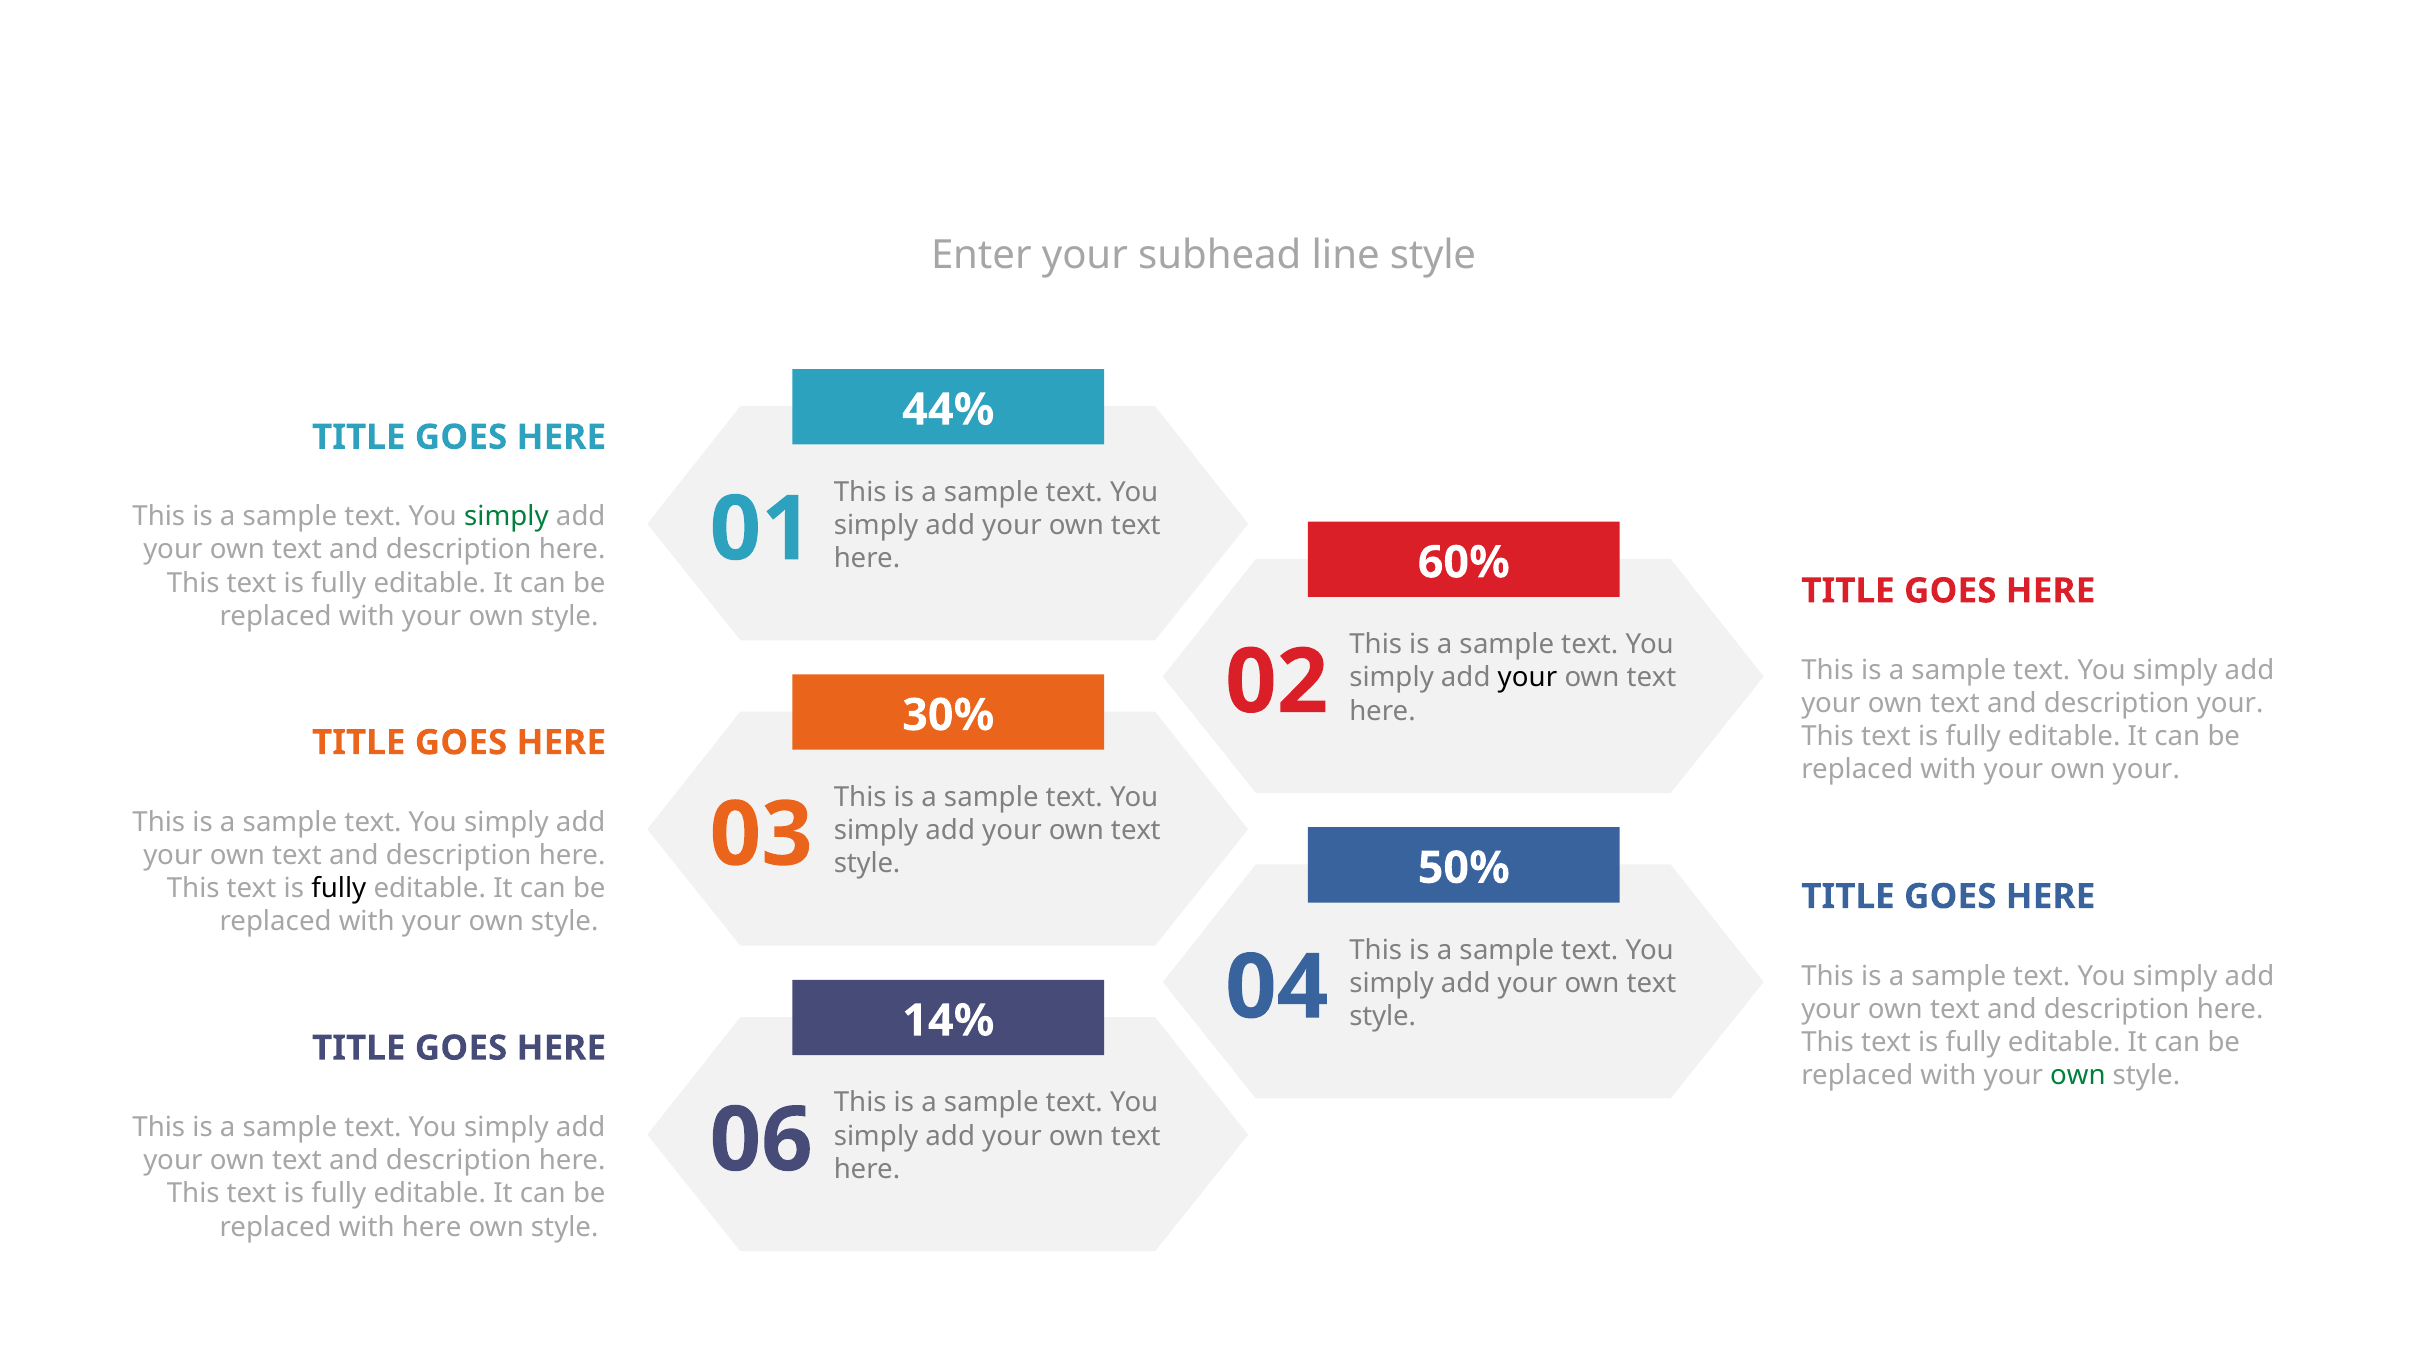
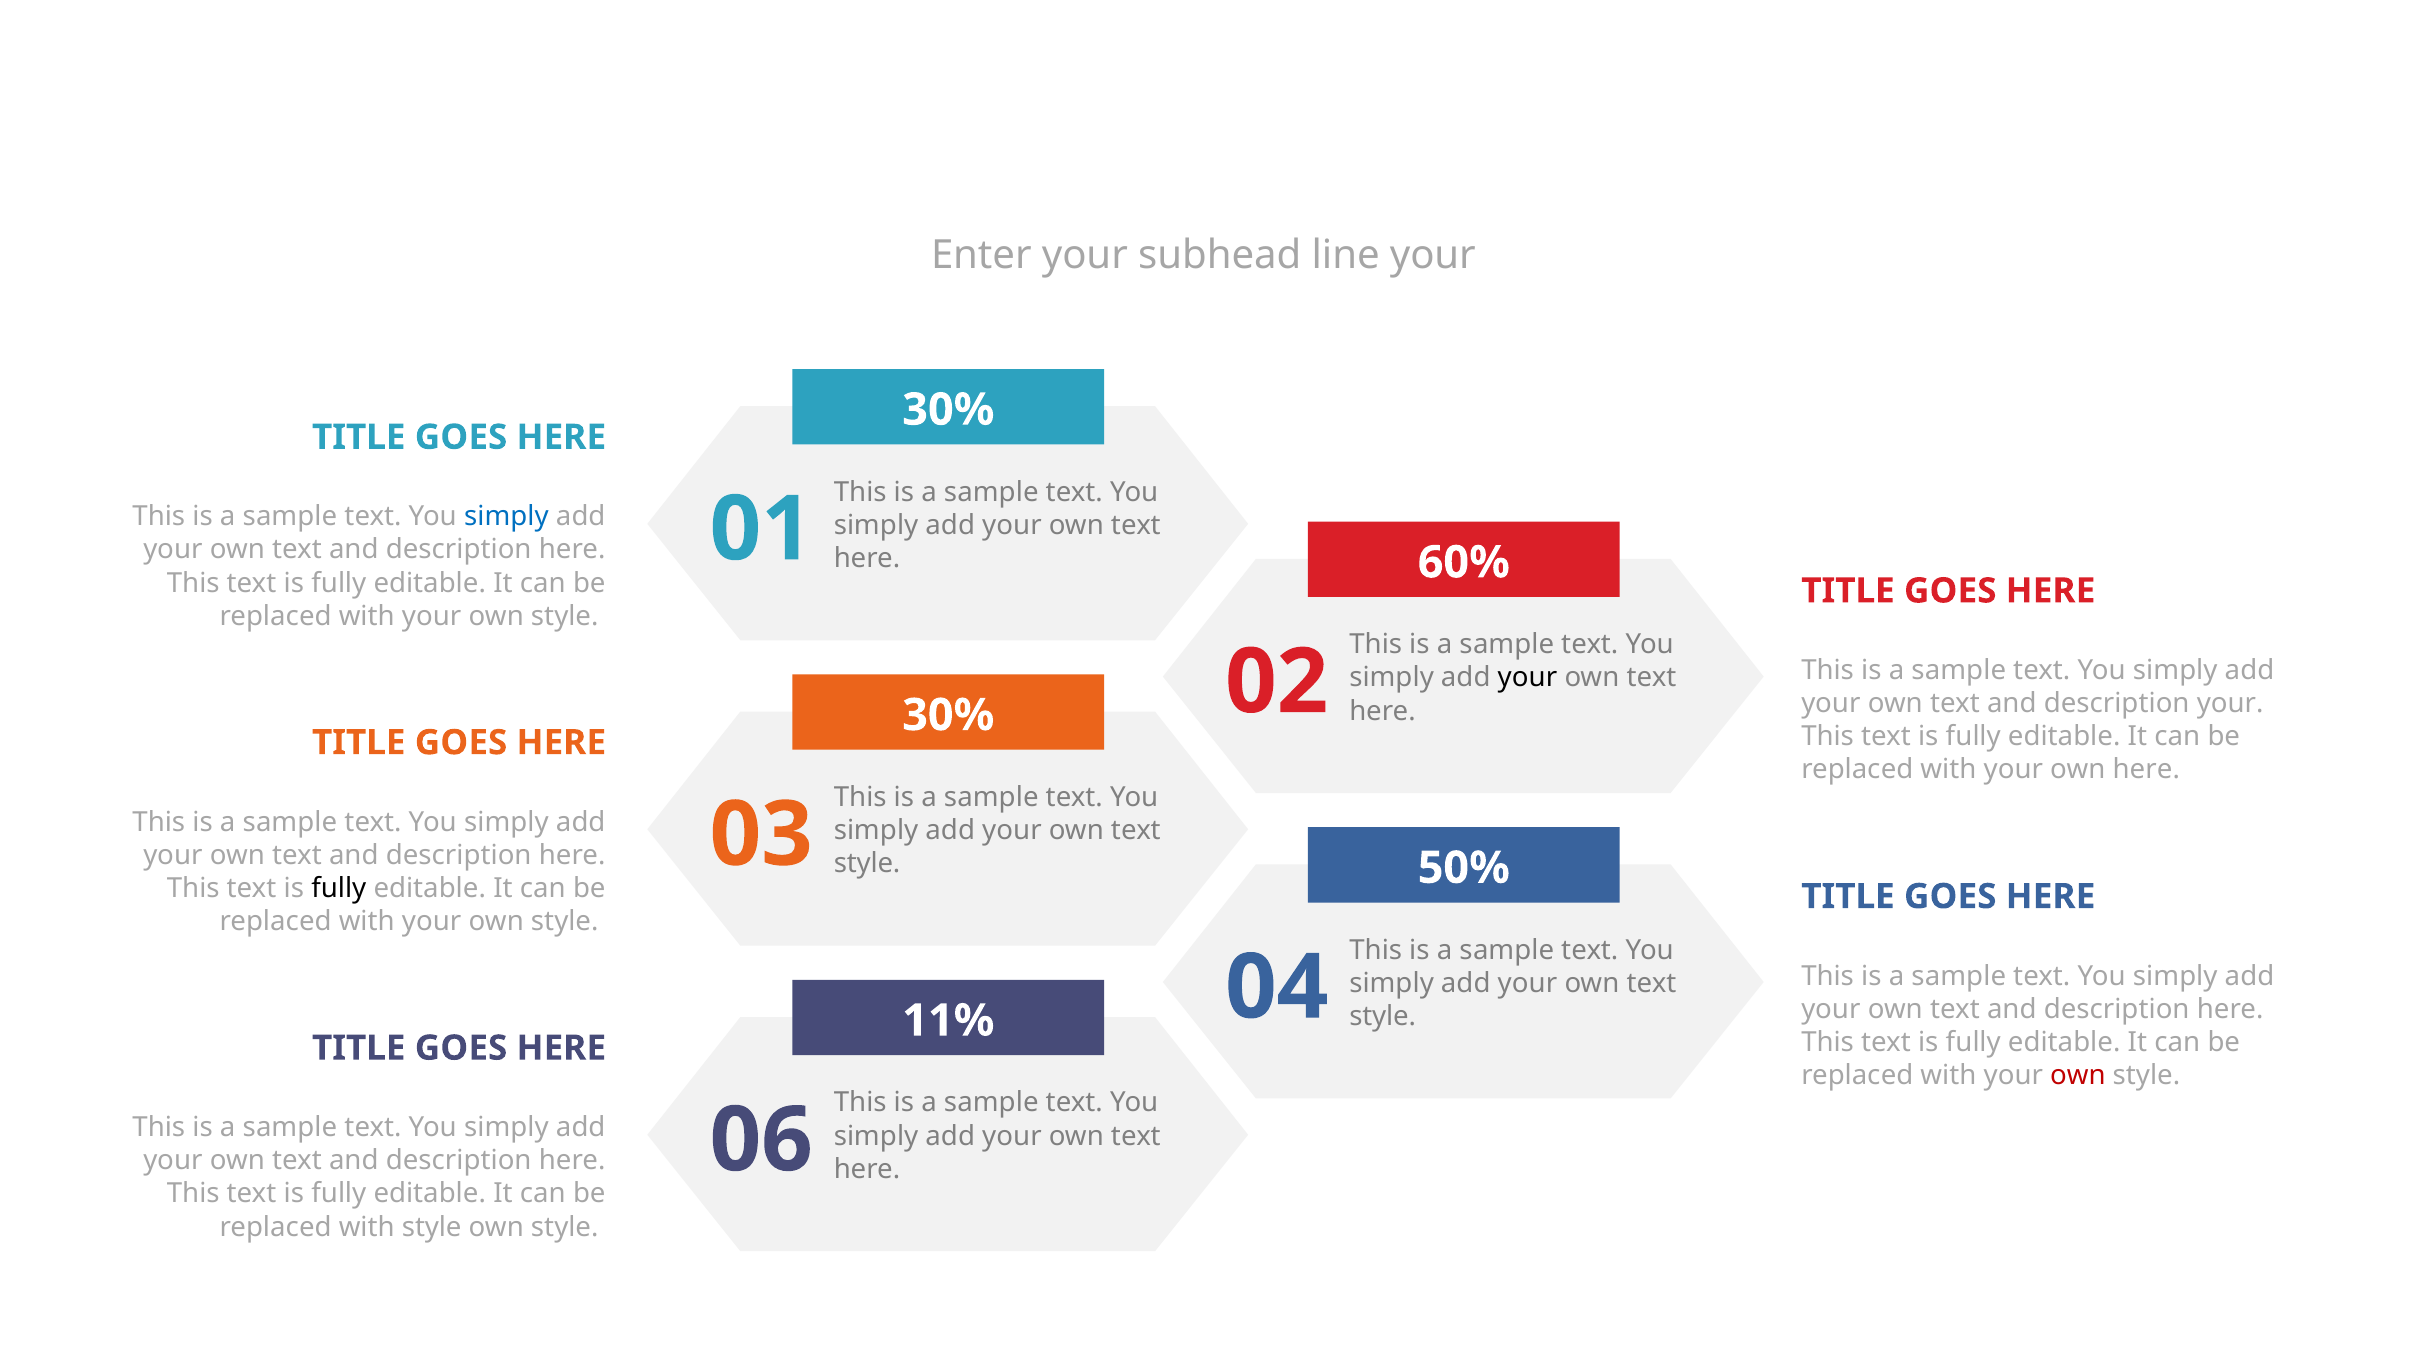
line style: style -> your (1433, 256)
44%: 44% -> 30% (948, 410)
simply colour: green -> blue (506, 517)
own your: your -> here (2146, 770)
14%: 14% -> 11% (948, 1021)
own colour: green -> red (2078, 1076)
with here: here -> style (432, 1227)
